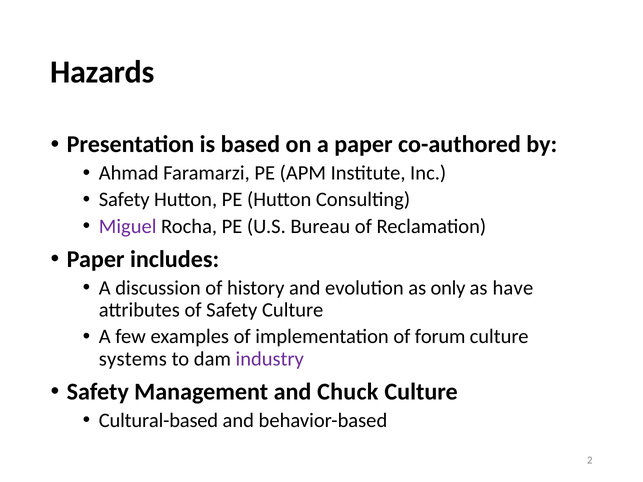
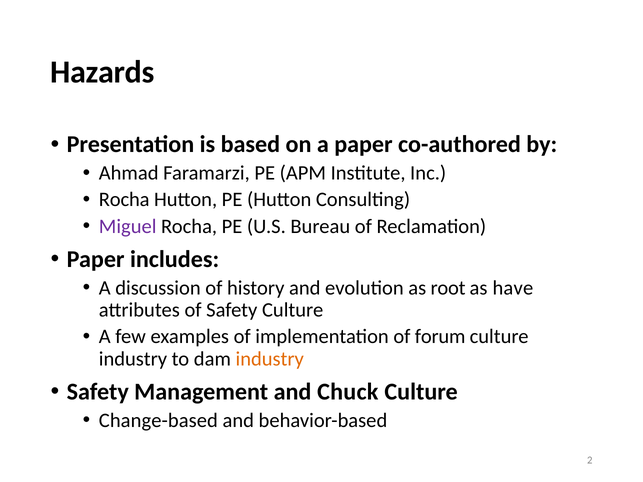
Safety: Safety -> Rocha (124, 200)
only: only -> root (448, 288)
systems: systems -> industry (133, 359)
industry colour: purple -> orange (270, 359)
Cultural-based: Cultural-based -> Change-based (158, 421)
